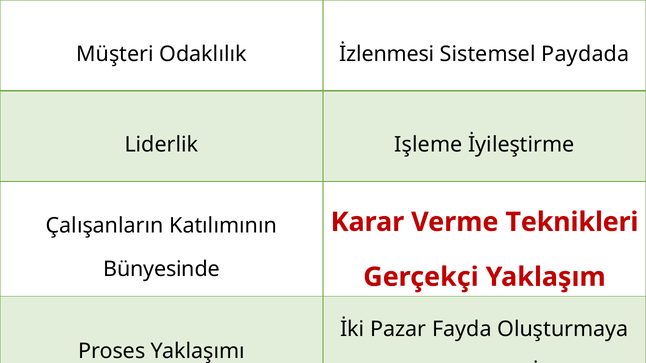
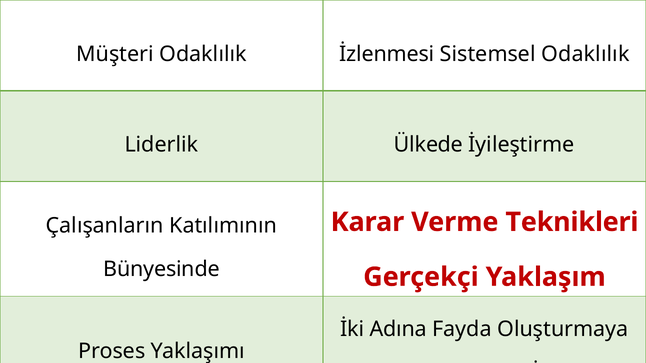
Sistemsel Paydada: Paydada -> Odaklılık (585, 54)
Işleme: Işleme -> Ülkede (429, 145)
Pazar: Pazar -> Adına (398, 330)
